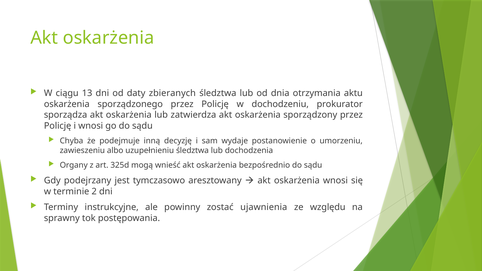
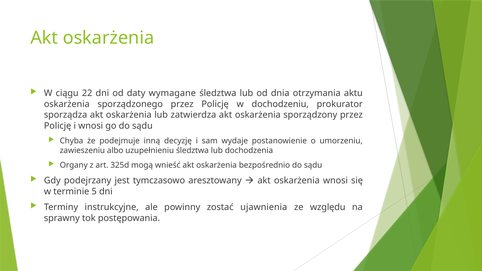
13: 13 -> 22 (87, 93)
zbieranych: zbieranych -> wymagane (172, 93)
2: 2 -> 5 (94, 191)
